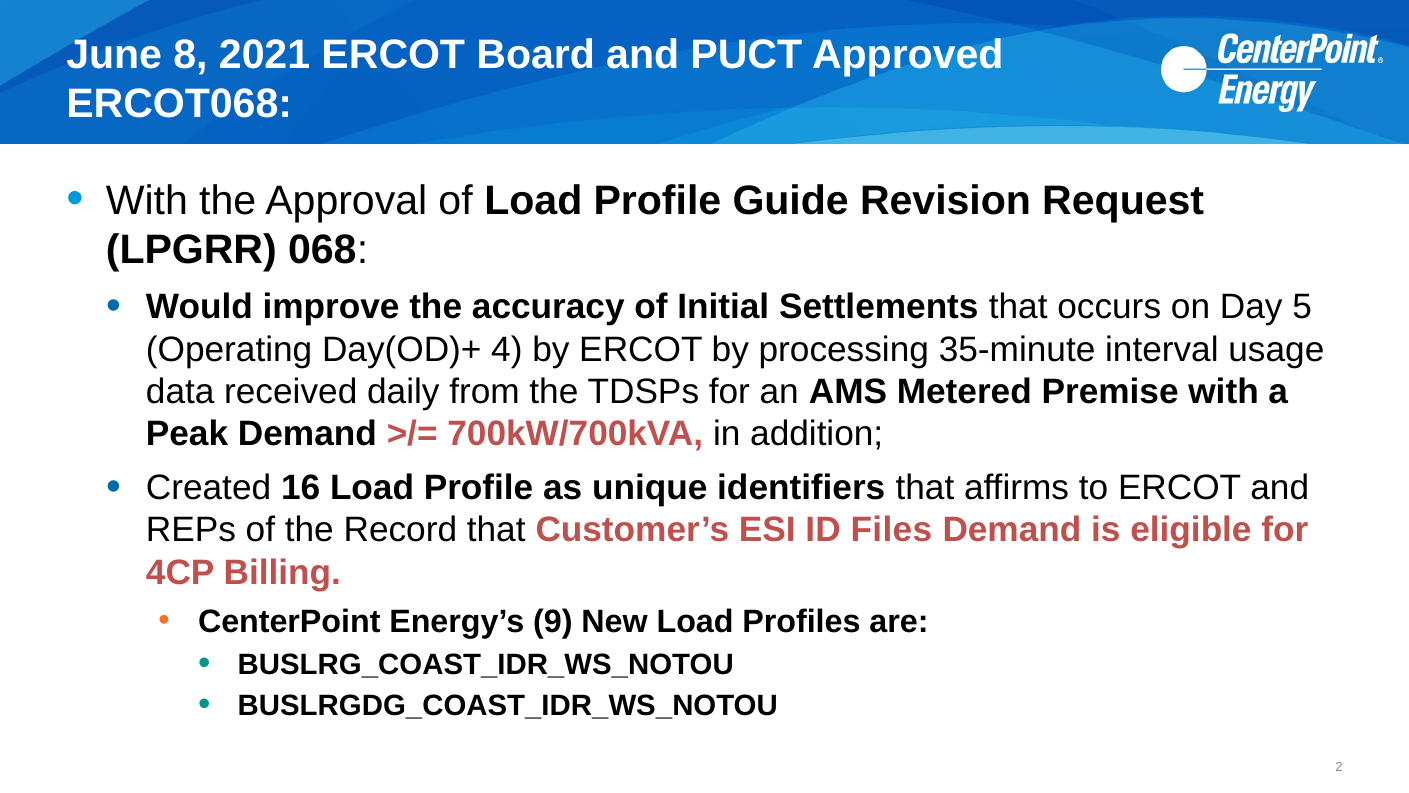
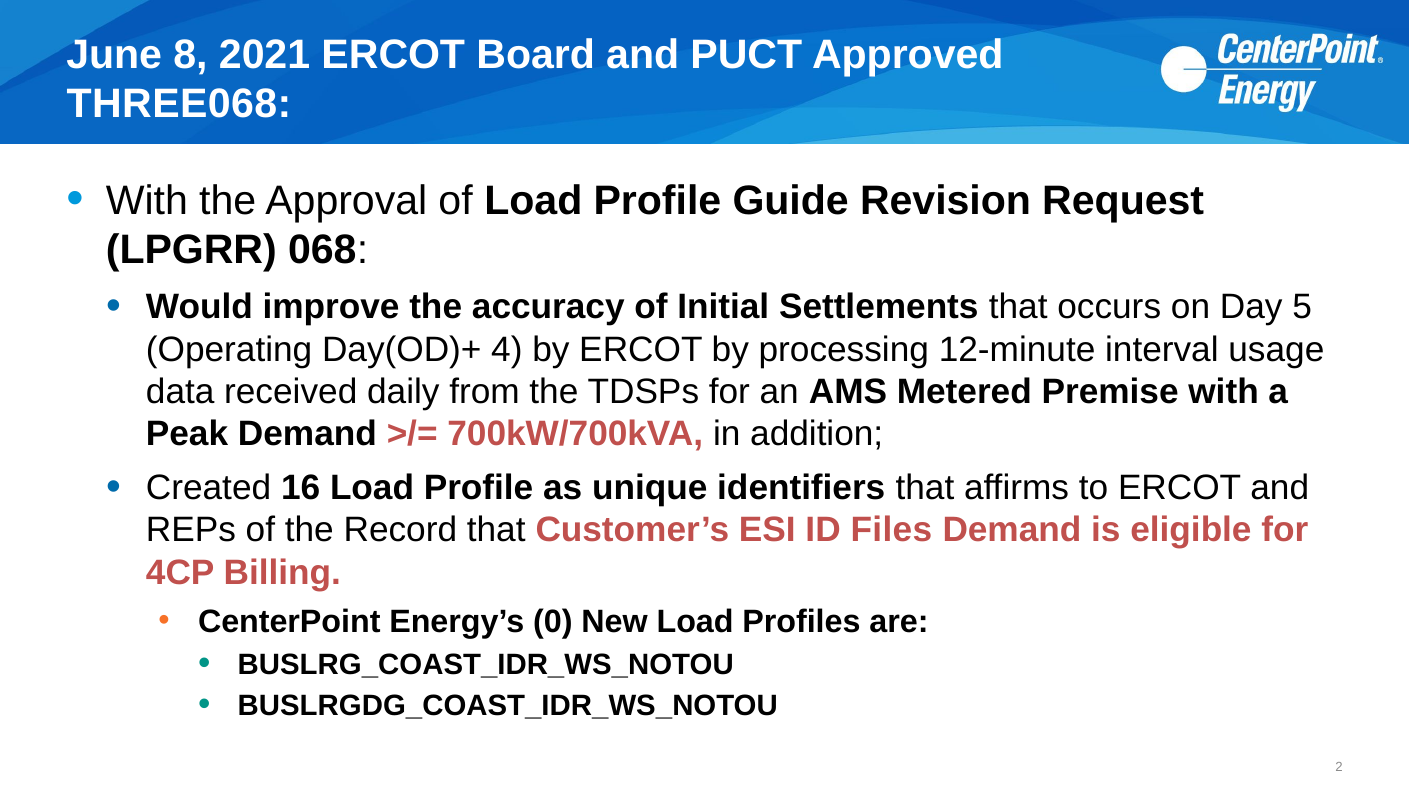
ERCOT068: ERCOT068 -> THREE068 (179, 104)
35-minute: 35-minute -> 12-minute (1017, 349)
9: 9 -> 0 (553, 621)
